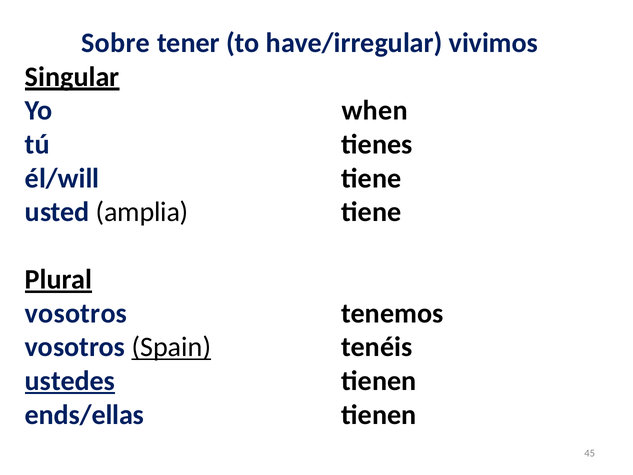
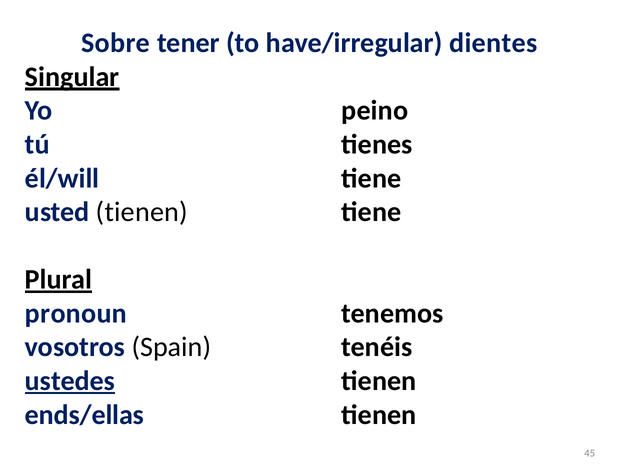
vivimos: vivimos -> dientes (493, 43)
when: when -> peino (375, 111)
usted amplia: amplia -> tienen (142, 212)
vosotros: vosotros -> pronoun (76, 313)
Spain underline: present -> none (171, 347)
